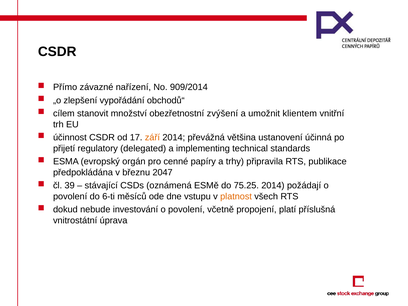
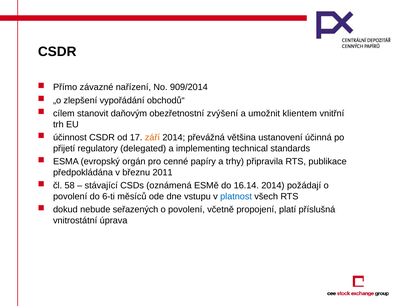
množství: množství -> daňovým (129, 113)
2047: 2047 -> 2011 (163, 172)
39: 39 -> 58 (70, 186)
75.25: 75.25 -> 16.14 (246, 186)
platnost colour: orange -> blue (236, 196)
investování: investování -> seřazených (136, 210)
